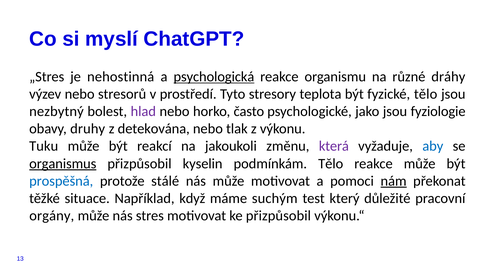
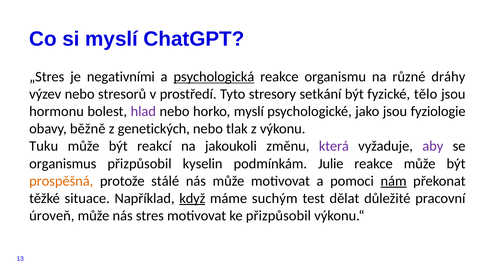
nehostinná: nehostinná -> negativními (121, 77)
teplota: teplota -> setkání (320, 94)
nezbytný: nezbytný -> hormonu (57, 111)
horko často: často -> myslí (249, 111)
druhy: druhy -> běžně (88, 129)
detekována: detekována -> genetických (154, 129)
aby colour: blue -> purple (433, 146)
organismus underline: present -> none (63, 163)
podmínkám Tělo: Tělo -> Julie (331, 163)
prospěšná colour: blue -> orange (61, 181)
když underline: none -> present (192, 198)
který: který -> dělat (344, 198)
orgány: orgány -> úroveň (52, 215)
